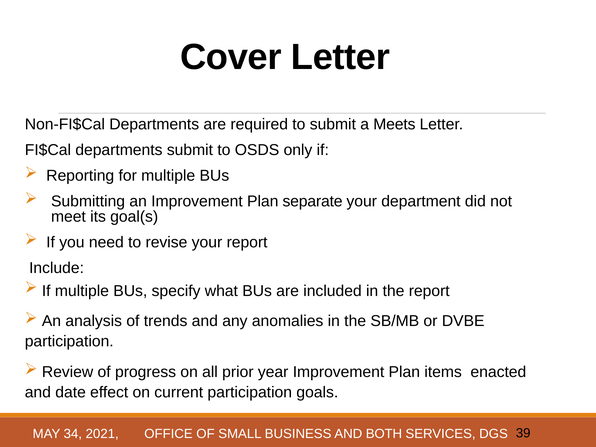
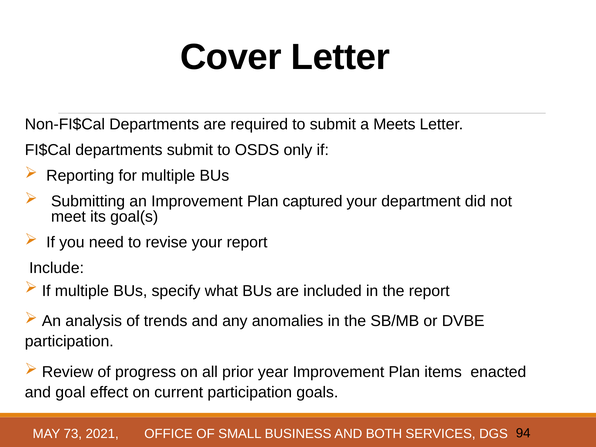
separate: separate -> captured (313, 201)
date: date -> goal (70, 392)
34: 34 -> 73 (73, 434)
39: 39 -> 94 (523, 433)
